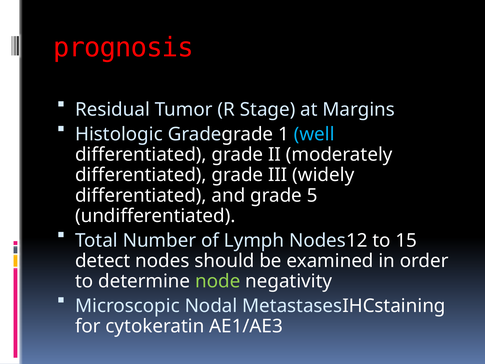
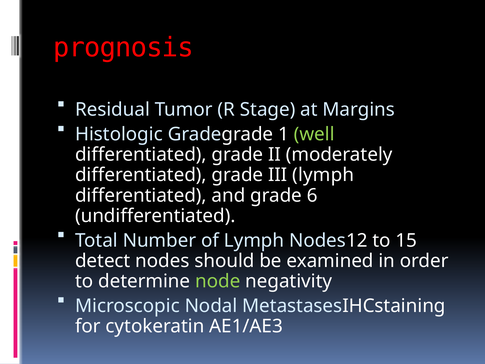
well colour: light blue -> light green (314, 134)
III widely: widely -> lymph (323, 175)
5: 5 -> 6 (312, 195)
